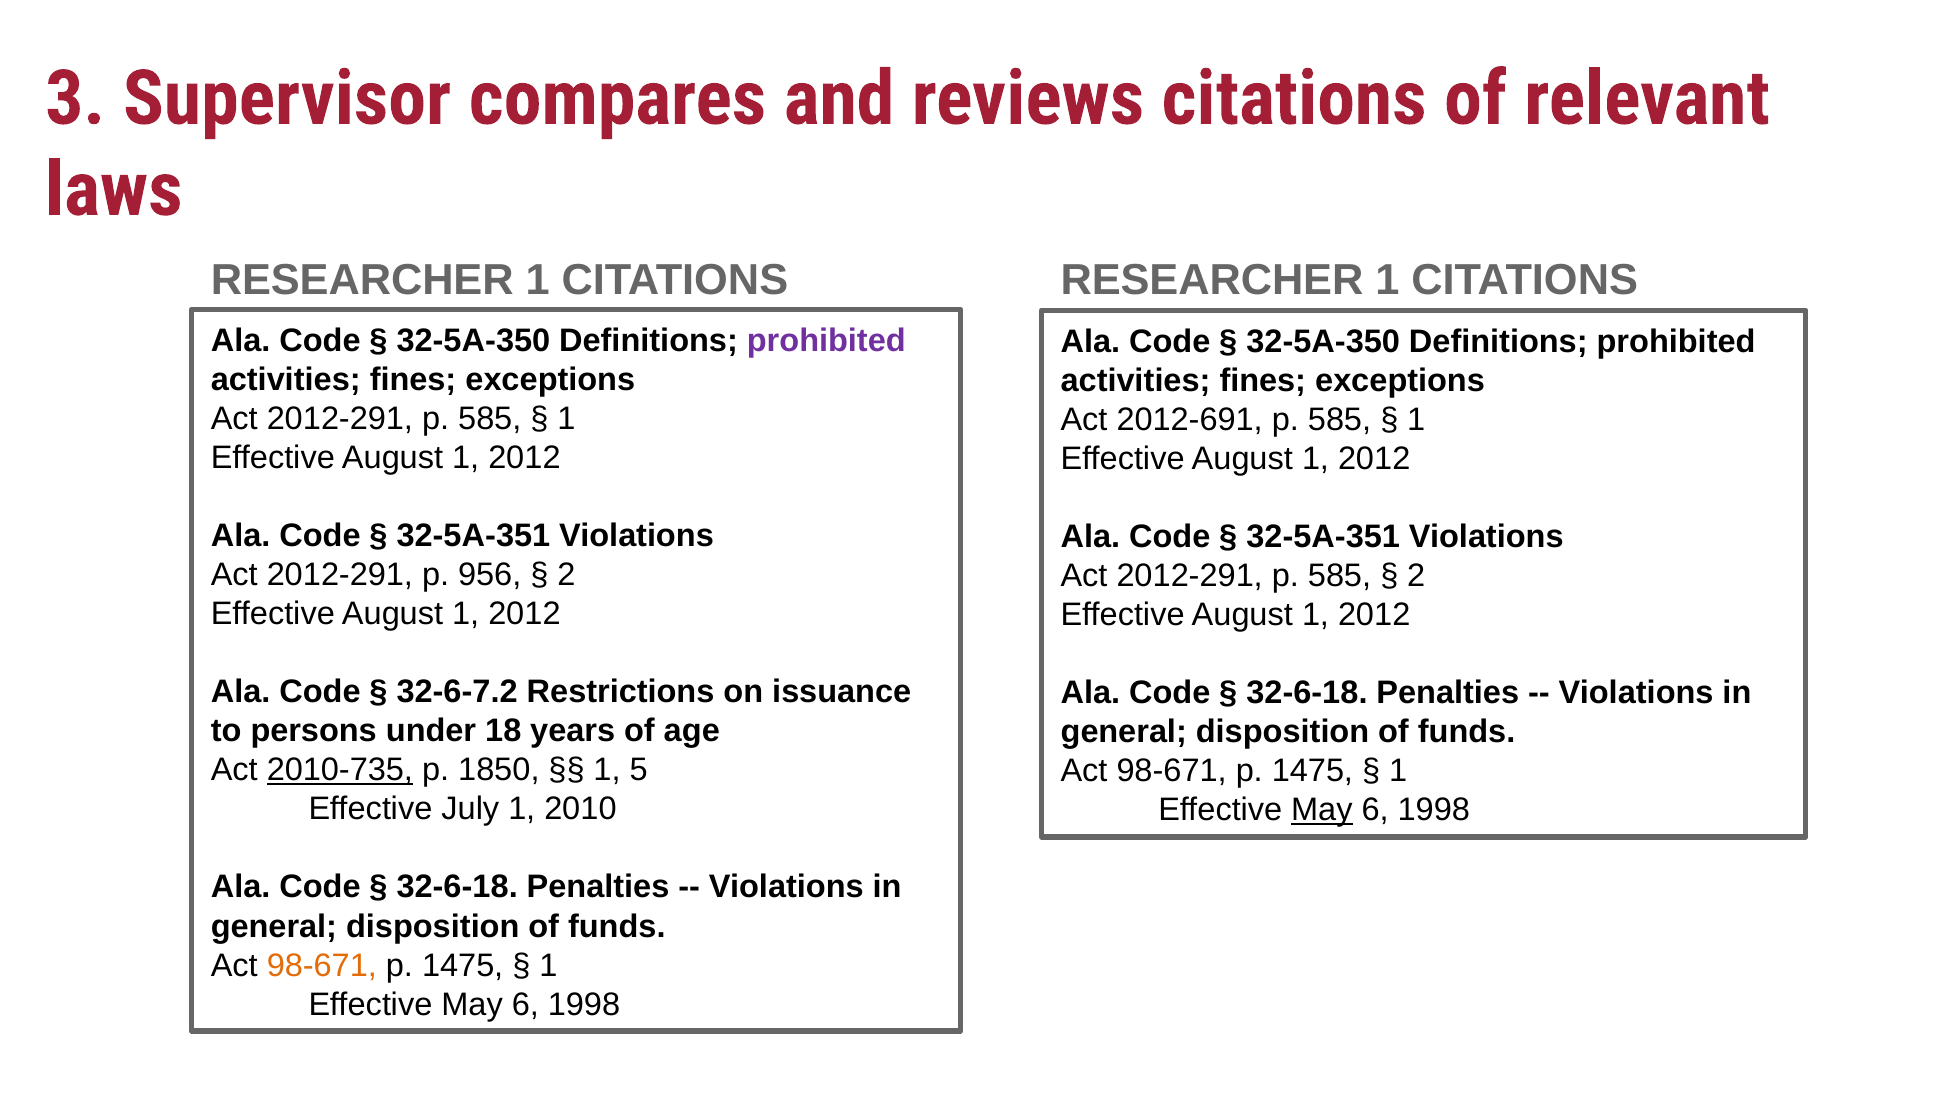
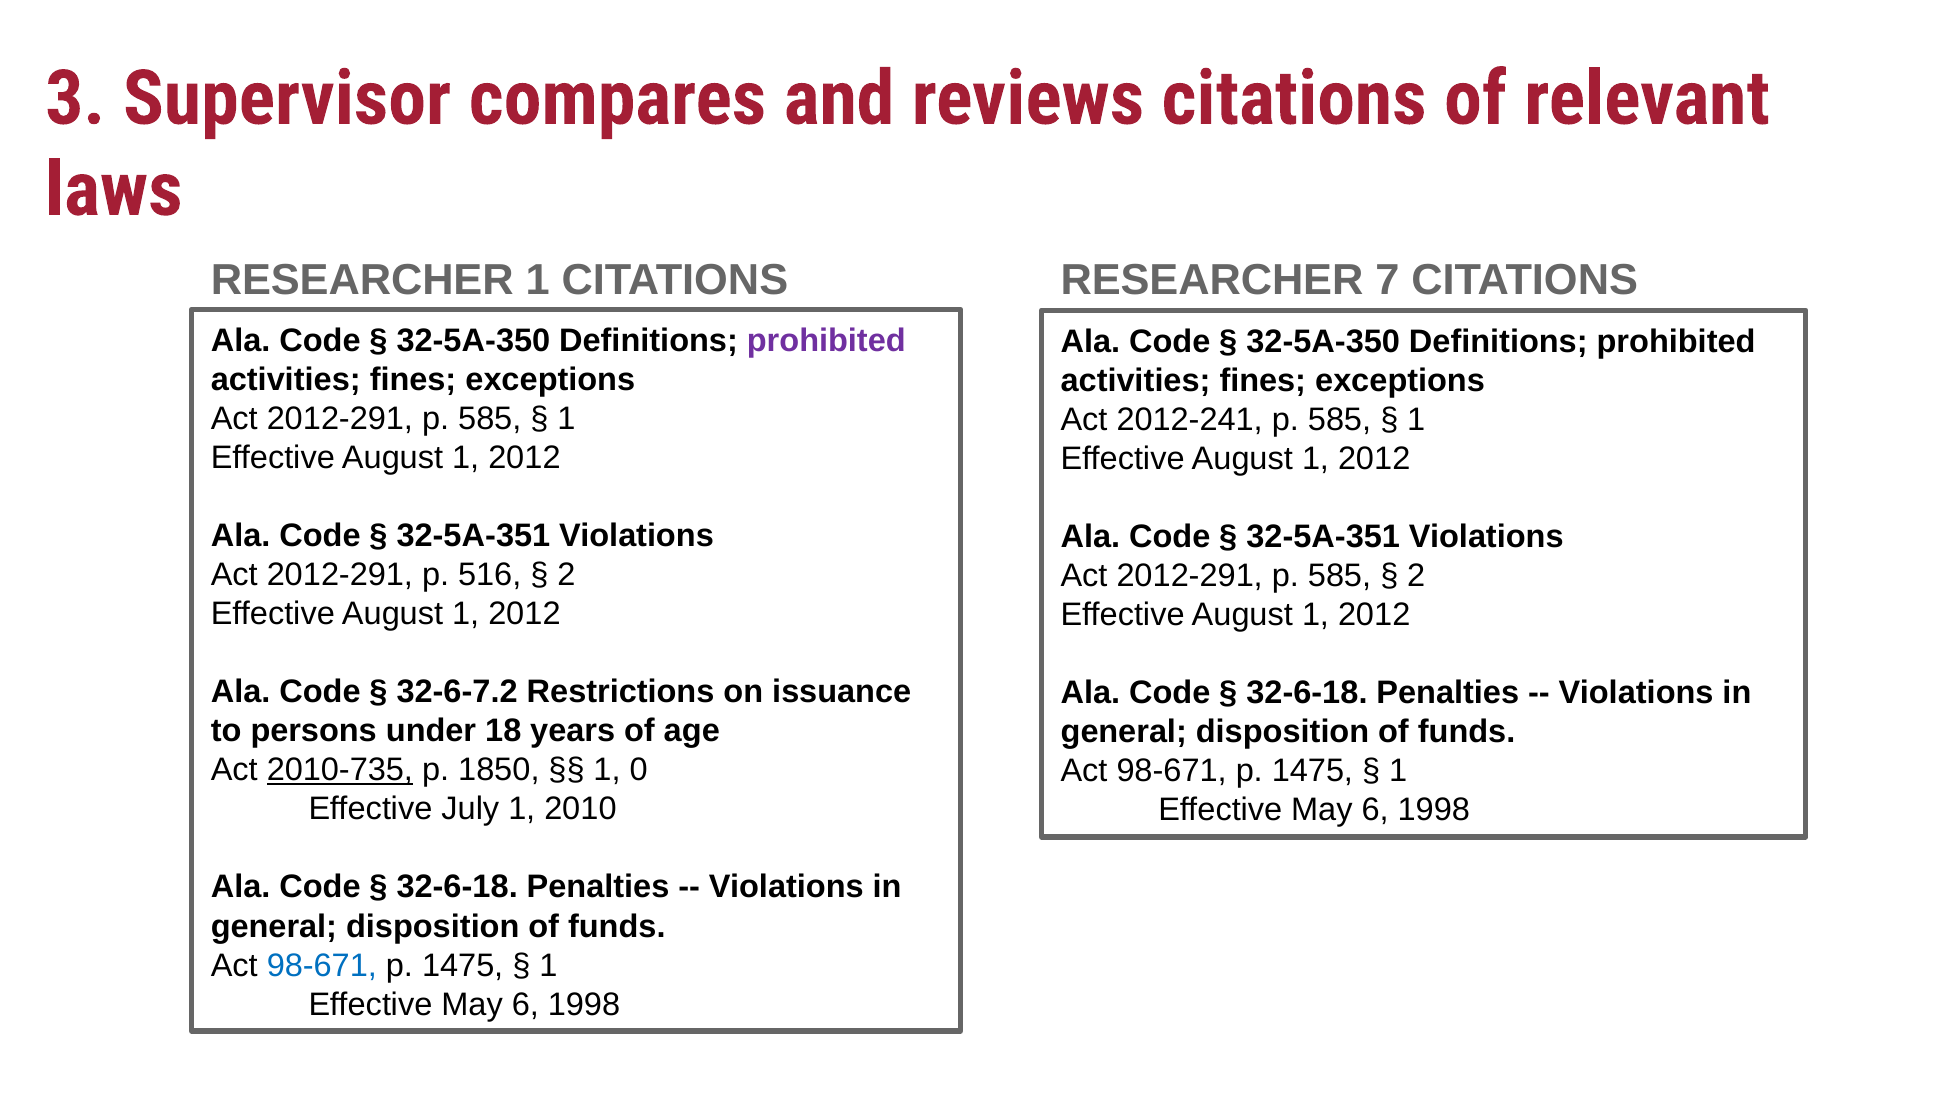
CITATIONS RESEARCHER 1: 1 -> 7 (1387, 280)
2012-691: 2012-691 -> 2012-241 (1190, 420)
956: 956 -> 516 (490, 575)
5: 5 -> 0 (639, 771)
May underline: present -> none (1322, 811)
98-671 colour: orange -> blue (322, 966)
